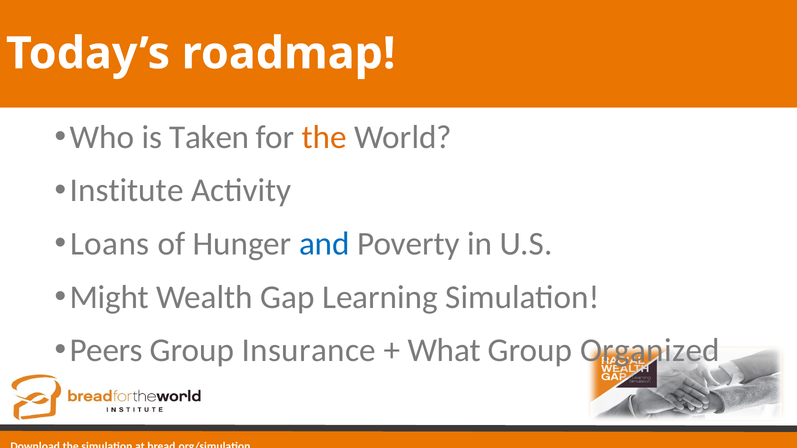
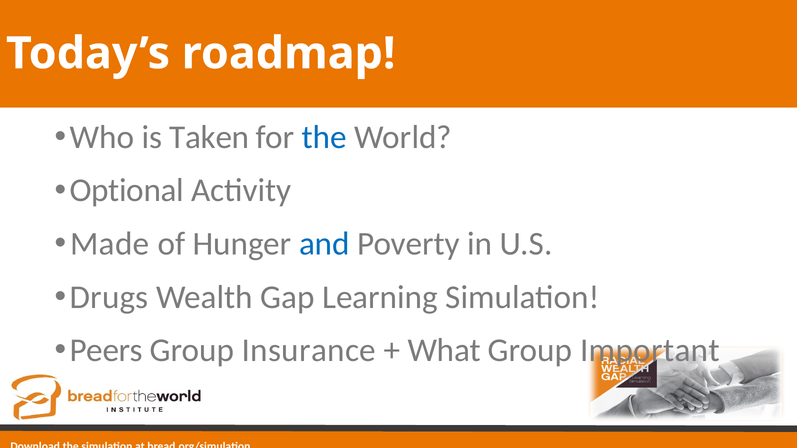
the colour: orange -> blue (324, 137)
Institute: Institute -> Optional (127, 191)
Loans: Loans -> Made (110, 244)
Might: Might -> Drugs (109, 297)
Organized: Organized -> Important (650, 351)
